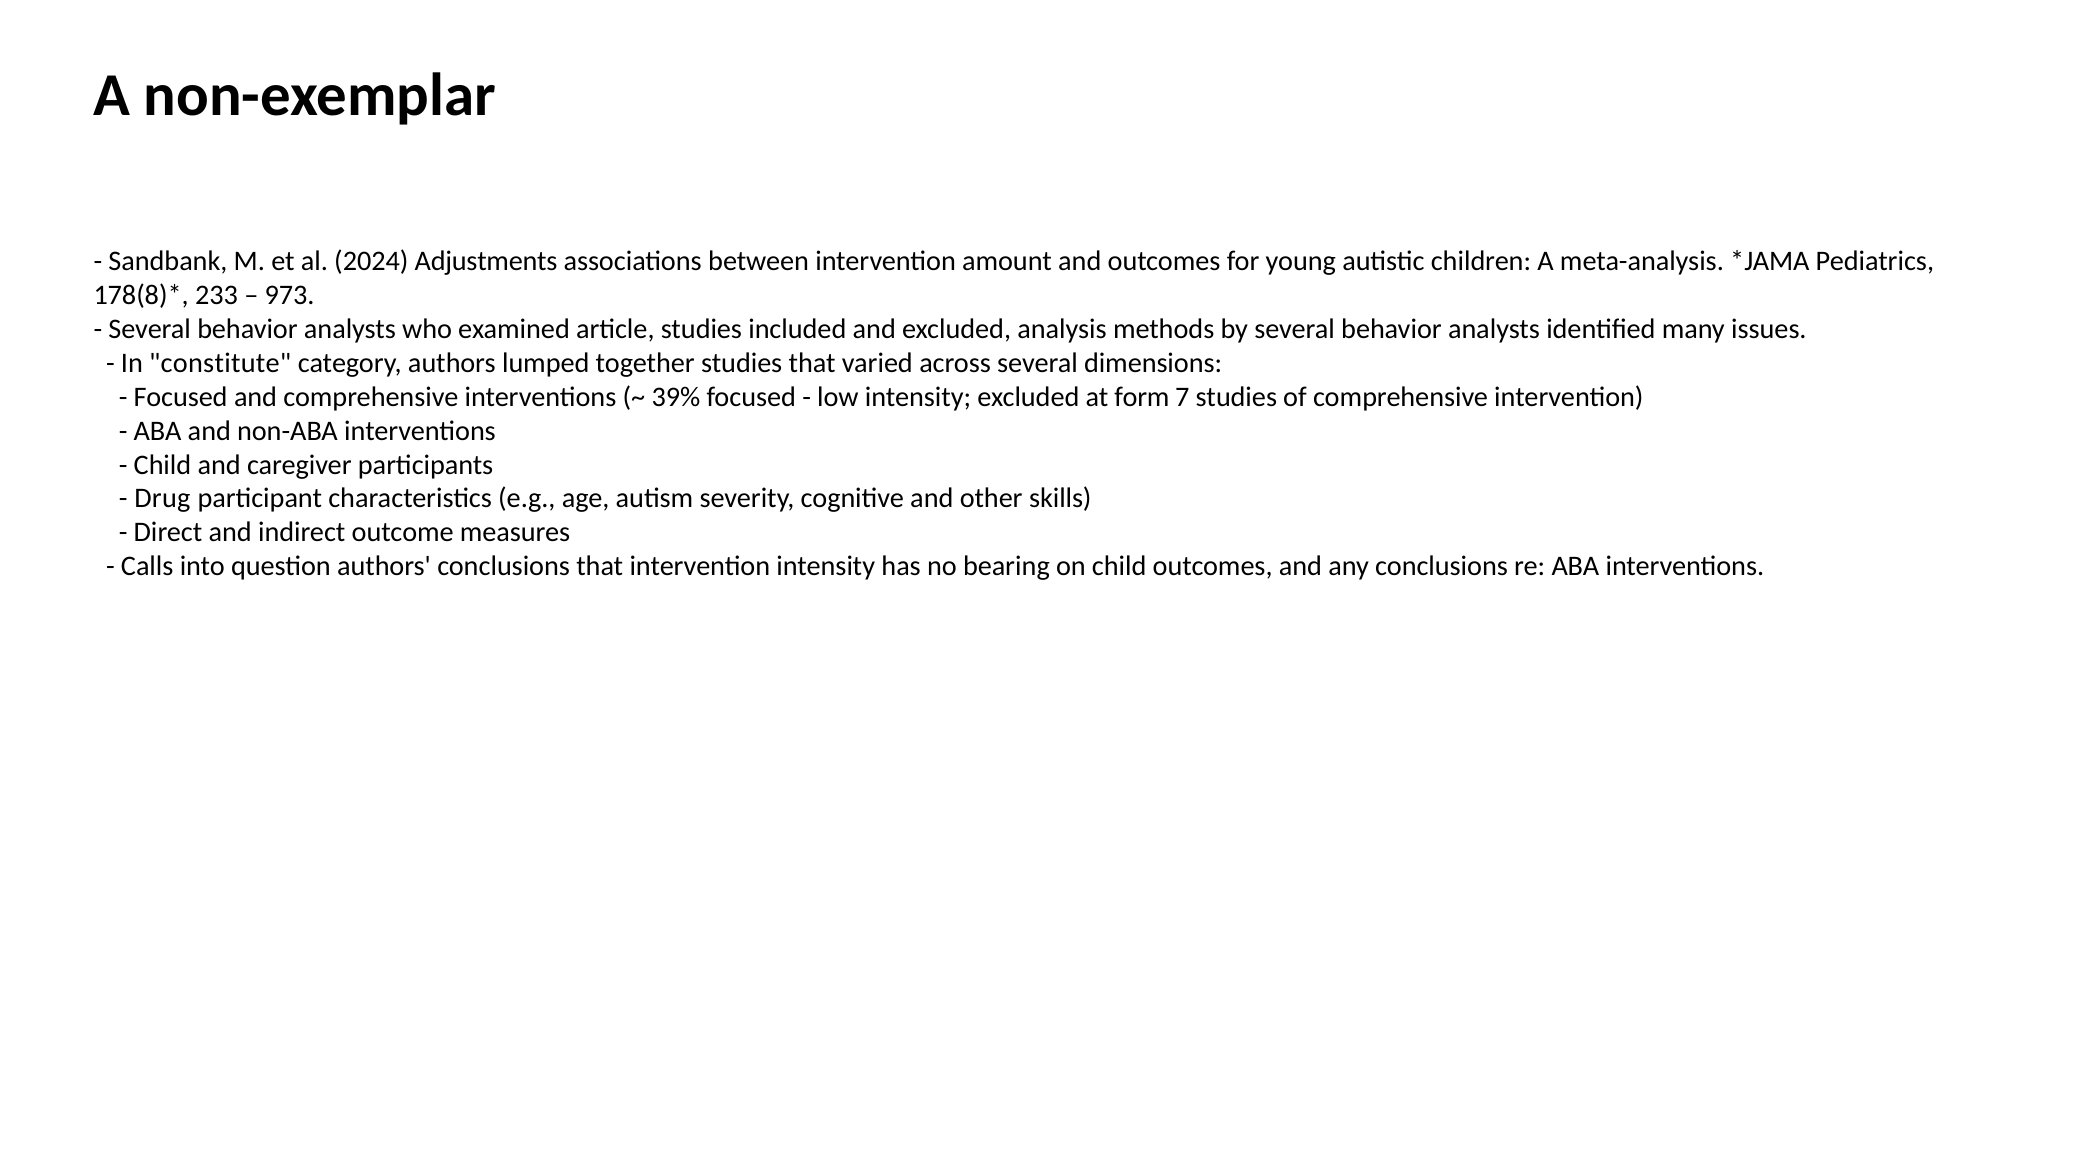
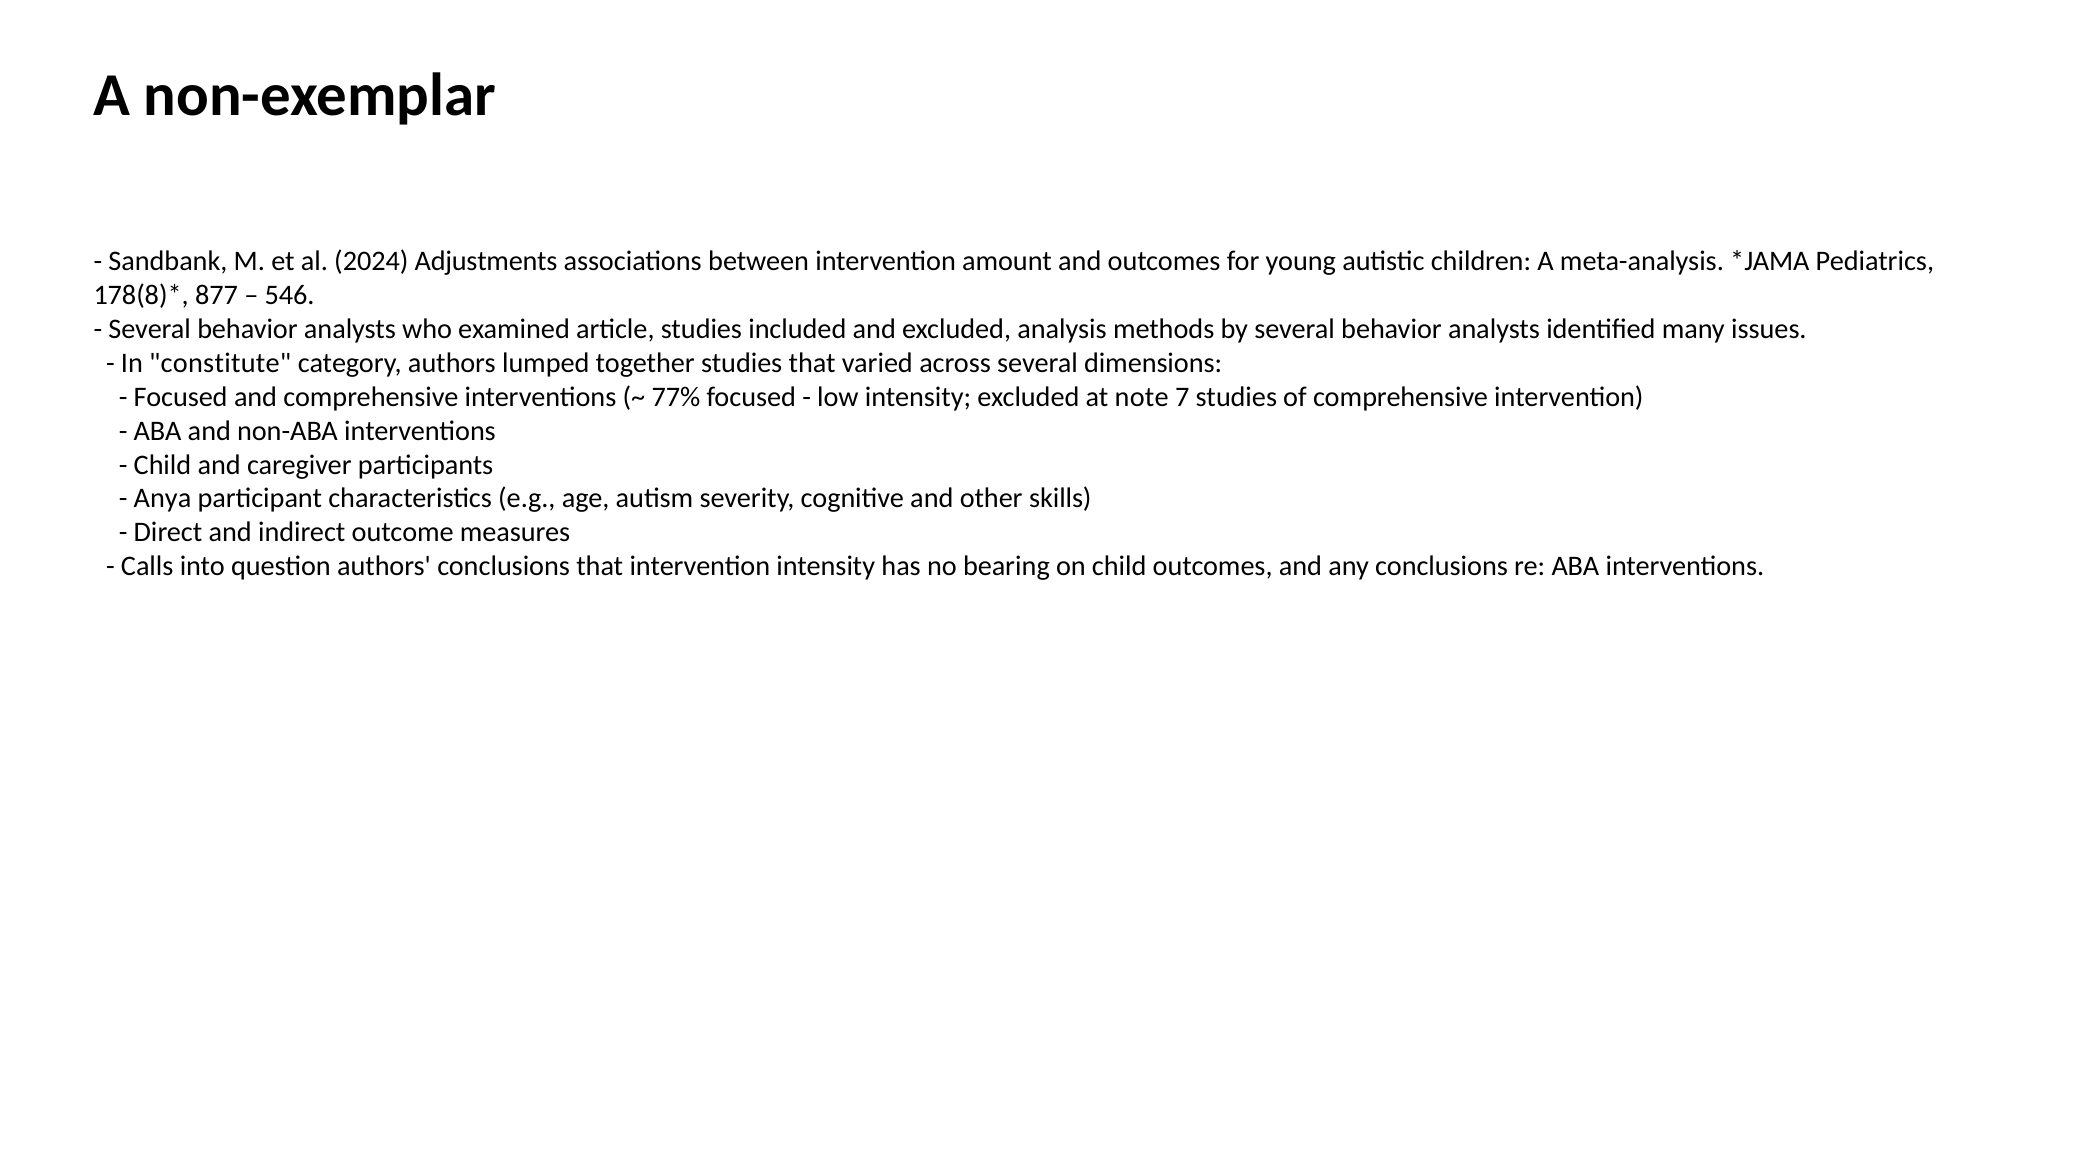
233: 233 -> 877 (216, 295)
973: 973 -> 546 (290, 295)
39%: 39% -> 77% (676, 397)
form: form -> note (1142, 397)
Drug: Drug -> Anya (163, 499)
